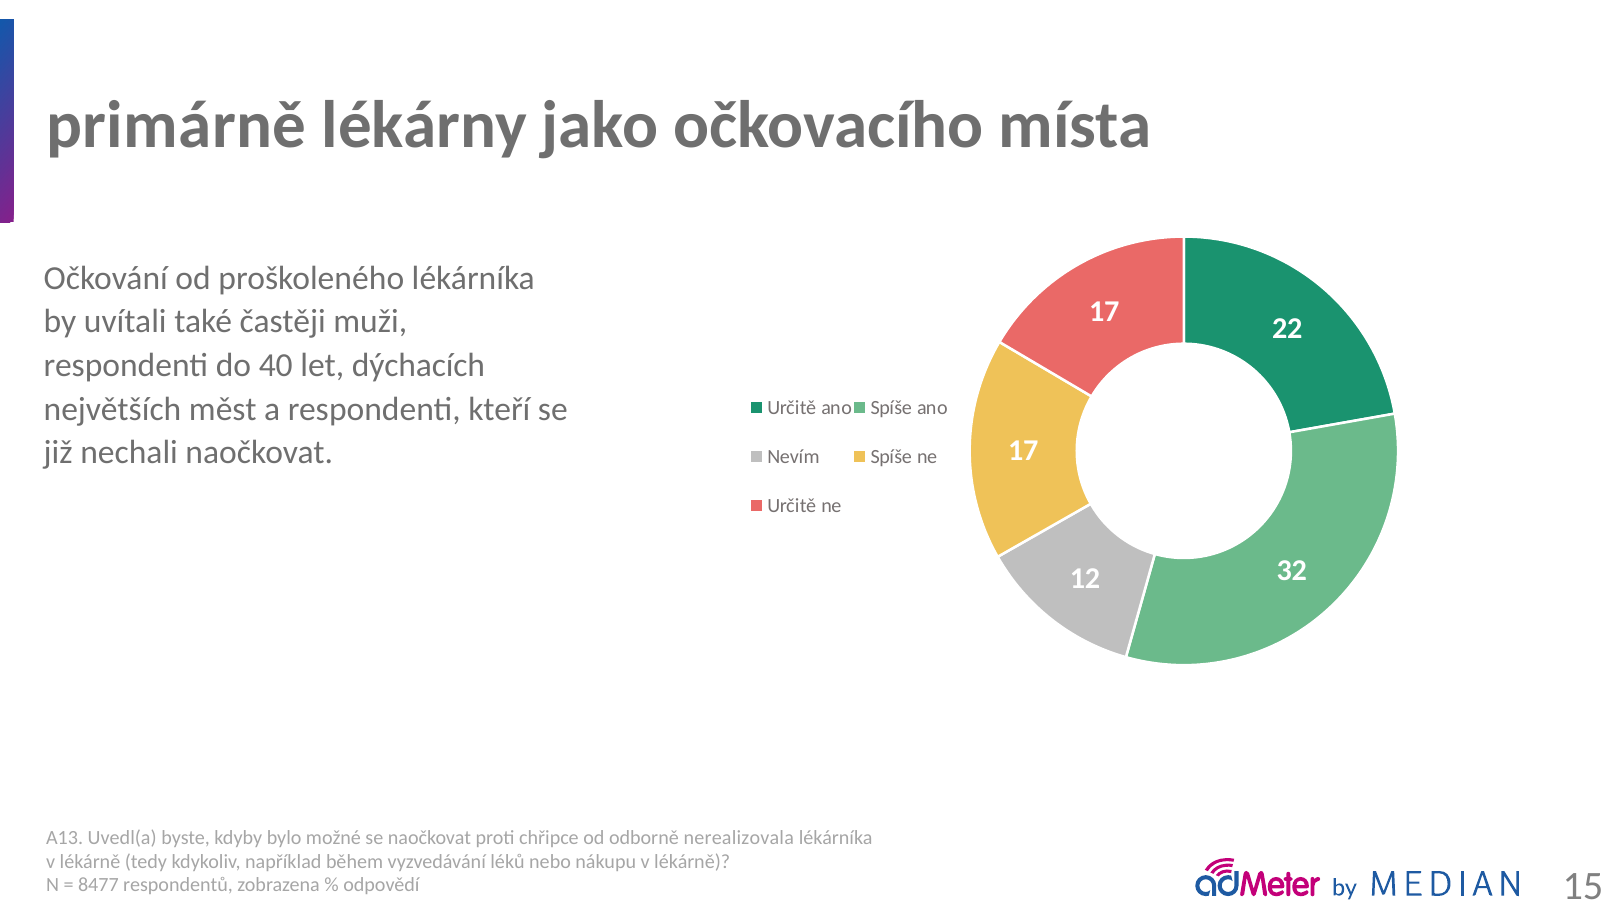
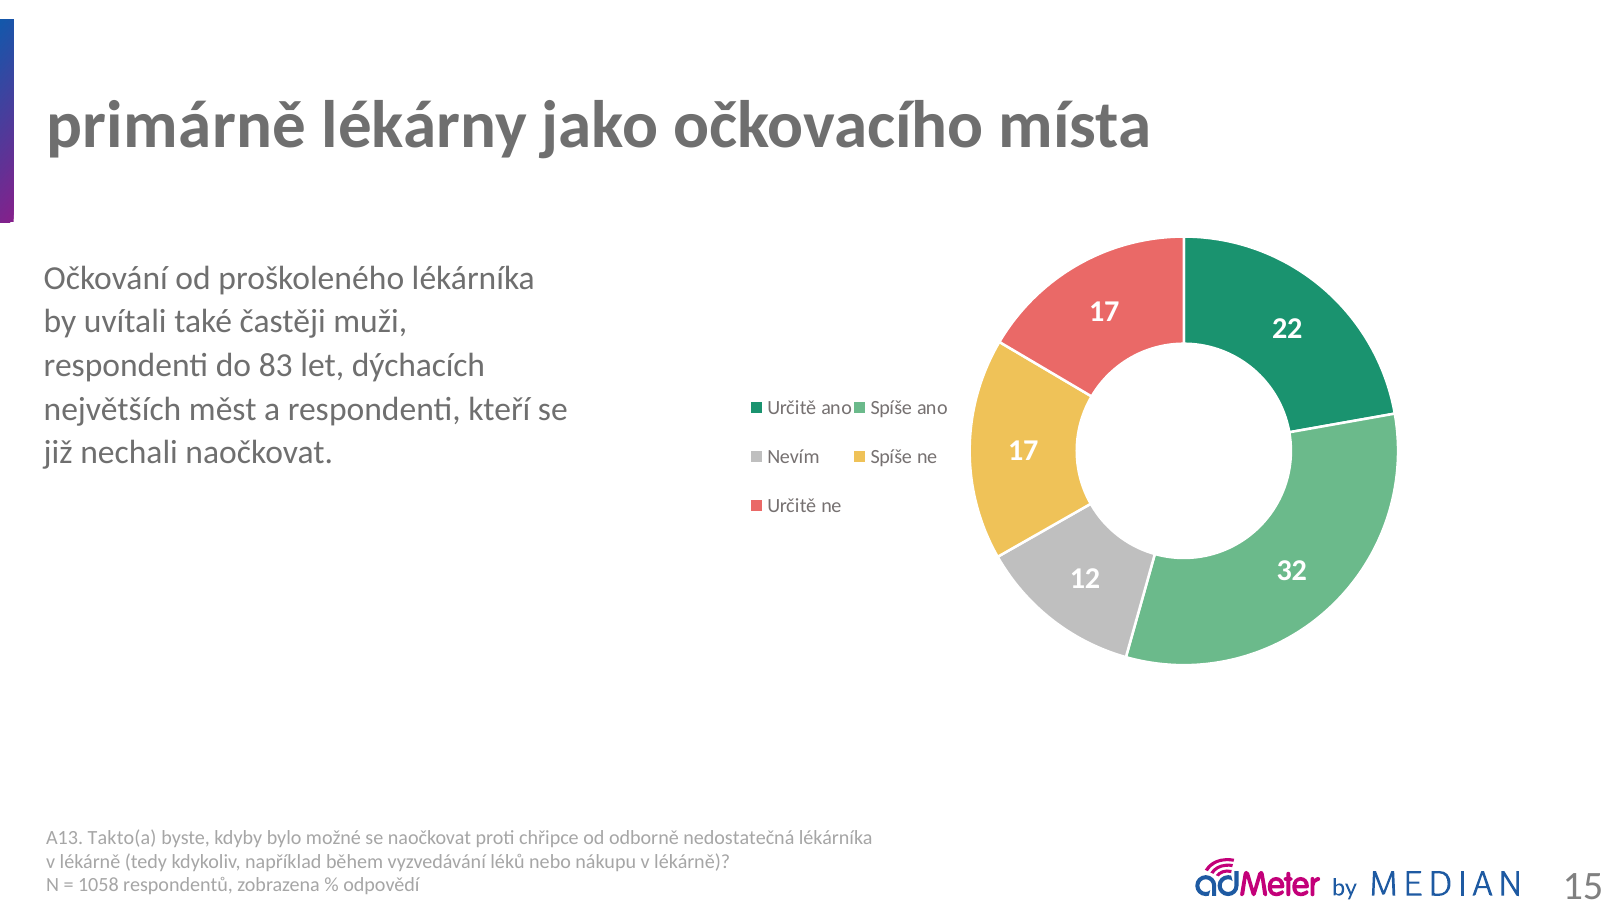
40: 40 -> 83 (276, 365)
Uvedl(a: Uvedl(a -> Takto(a (122, 838)
nerealizovala: nerealizovala -> nedostatečná (739, 838)
8477: 8477 -> 1058 (98, 885)
